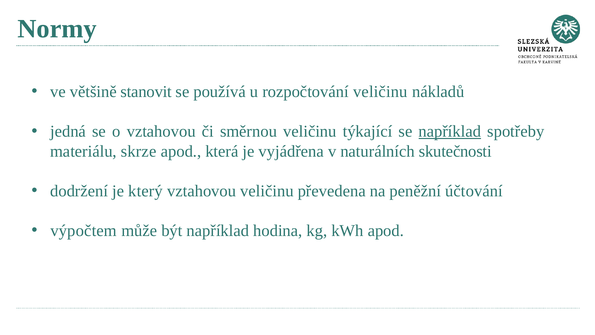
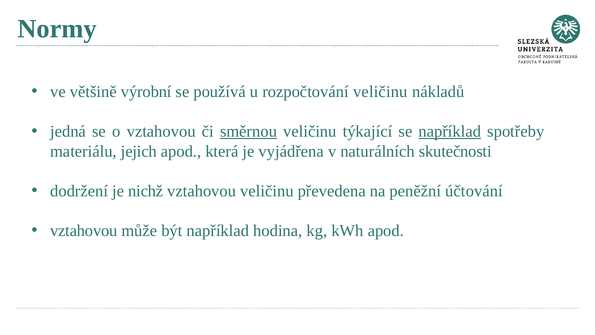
stanovit: stanovit -> výrobní (146, 92)
směrnou underline: none -> present (248, 131)
skrze: skrze -> jejich (139, 151)
který: který -> nichž (146, 191)
výpočtem: výpočtem -> vztahovou (84, 231)
